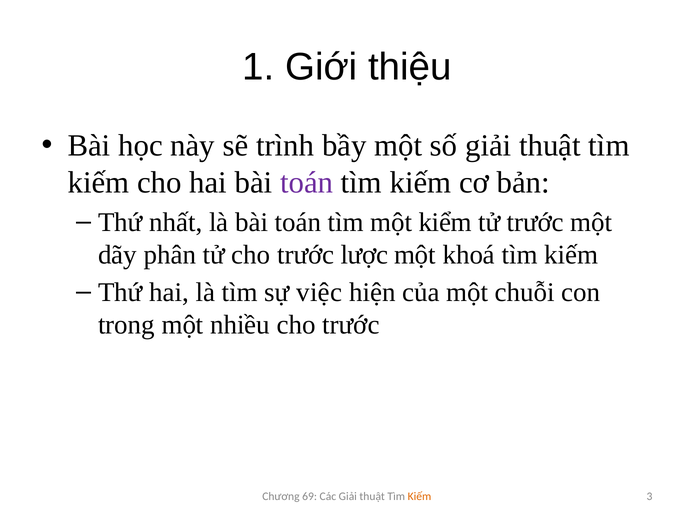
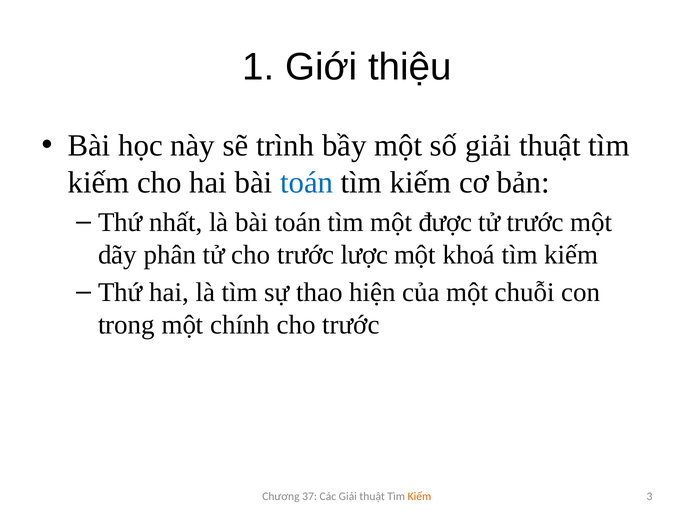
toán colour: purple -> blue (307, 183)
kiểm: kiểm -> được (445, 222)
việc: việc -> thao (319, 293)
nhiều: nhiều -> chính (240, 325)
69: 69 -> 37 (310, 497)
